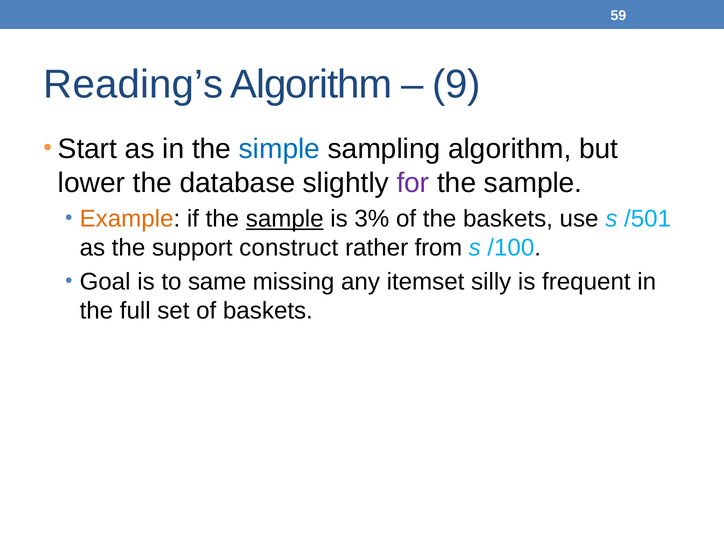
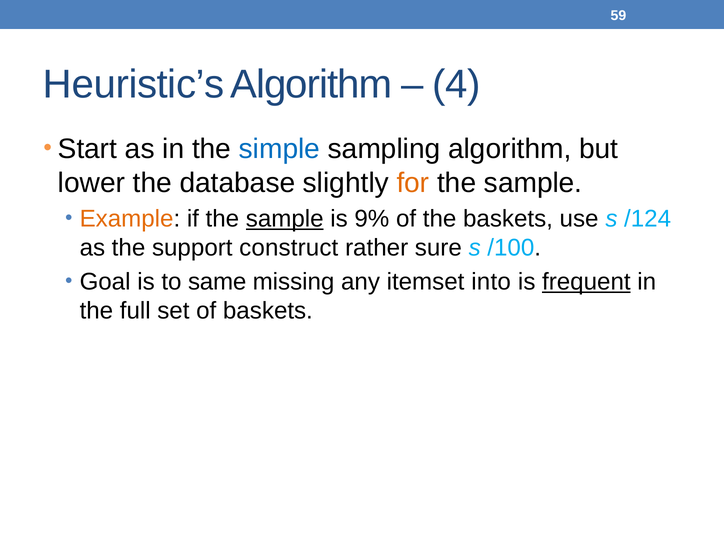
Reading’s: Reading’s -> Heuristic’s (134, 84)
9: 9 -> 4 (457, 84)
for colour: purple -> orange (413, 183)
3%: 3% -> 9% (372, 219)
/501: /501 -> /124 (648, 219)
from: from -> sure (438, 248)
silly: silly -> into (491, 282)
frequent underline: none -> present (586, 282)
